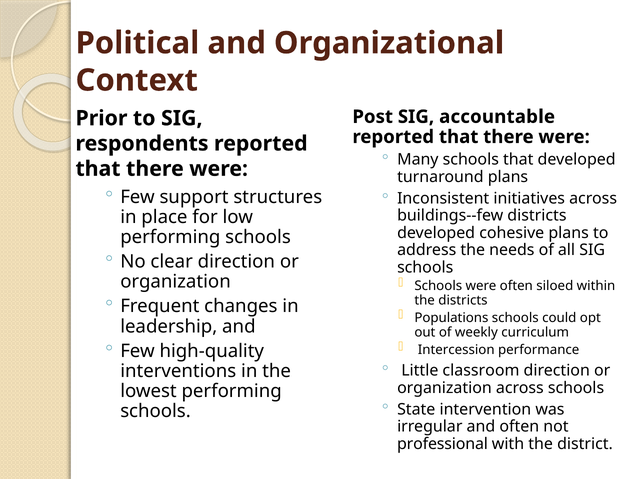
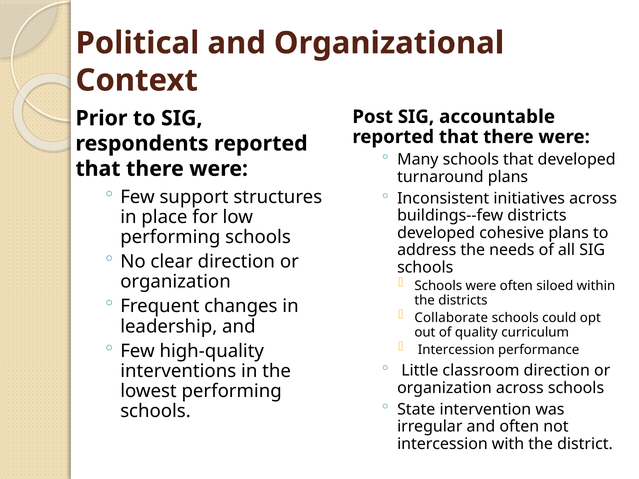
Populations: Populations -> Collaborate (451, 318)
weekly: weekly -> quality (476, 333)
professional: professional -> intercession (442, 444)
